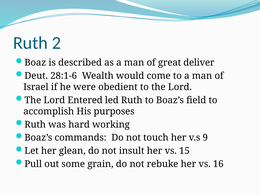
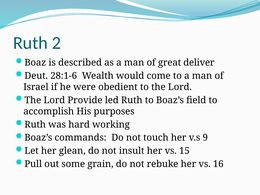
Entered: Entered -> Provide (85, 100)
